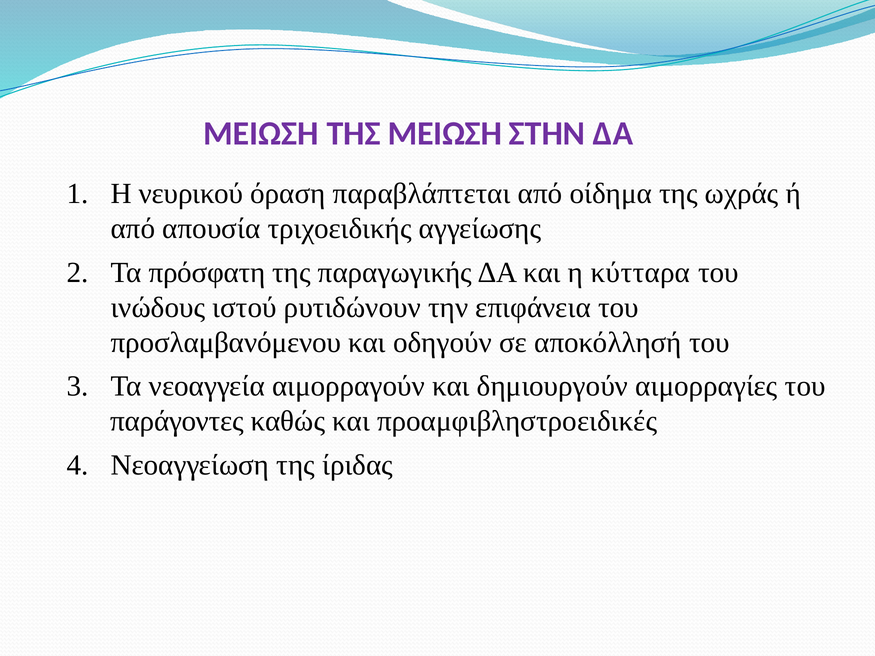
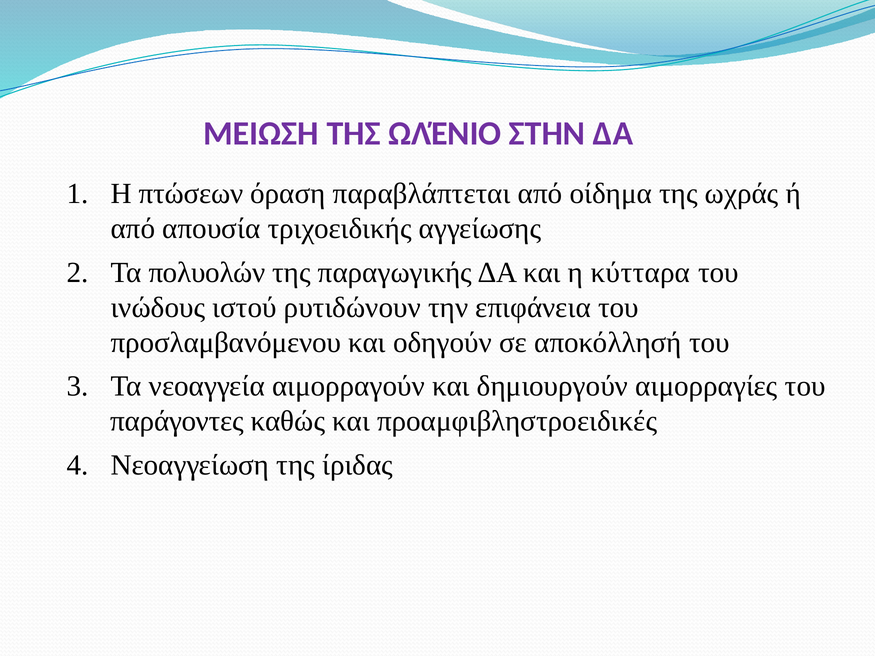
ΤΗΣ ΜΕΙΩΣΗ: ΜΕΙΩΣΗ -> ΩΛΈΝΙΟ (445, 133)
νευρικού: νευρικού -> πτώσεων (191, 194)
πρόσφατη: πρόσφατη -> πολυολών (207, 273)
